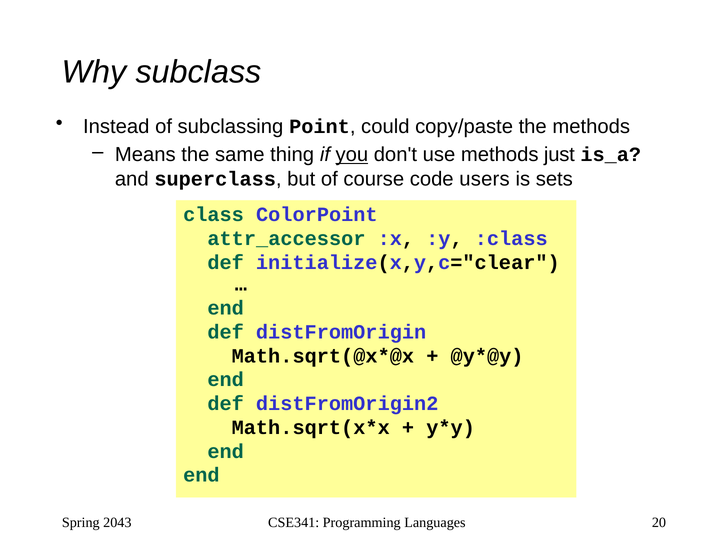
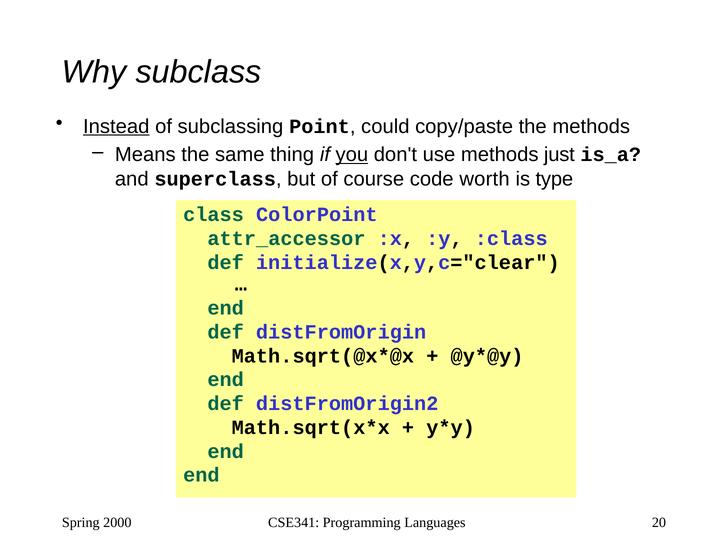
Instead underline: none -> present (116, 126)
users: users -> worth (485, 179)
sets: sets -> type (554, 179)
2043: 2043 -> 2000 (117, 523)
